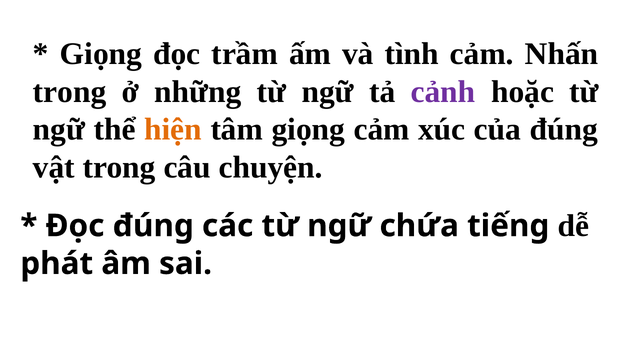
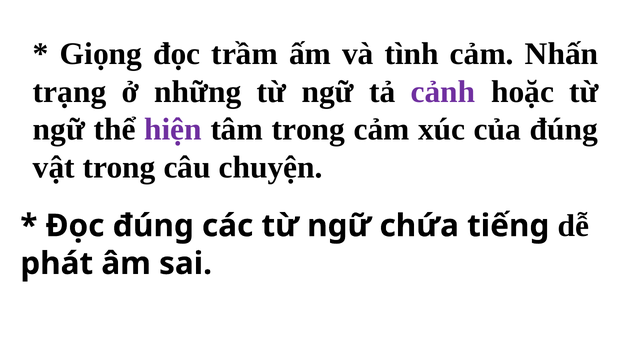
trong: trong -> trạng (70, 92)
hiện colour: orange -> purple (173, 130)
tâm giọng: giọng -> trong (308, 130)
